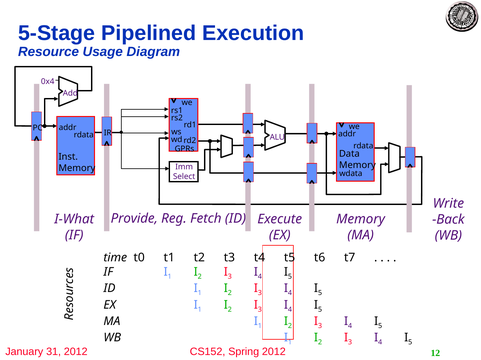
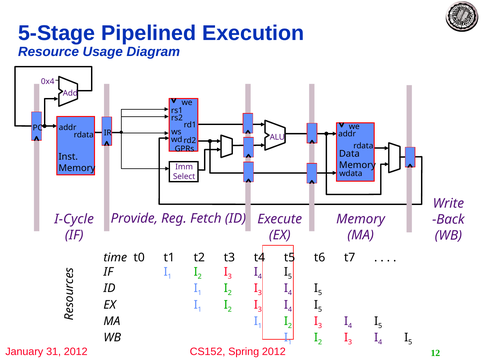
I-What: I-What -> I-Cycle (74, 220)
